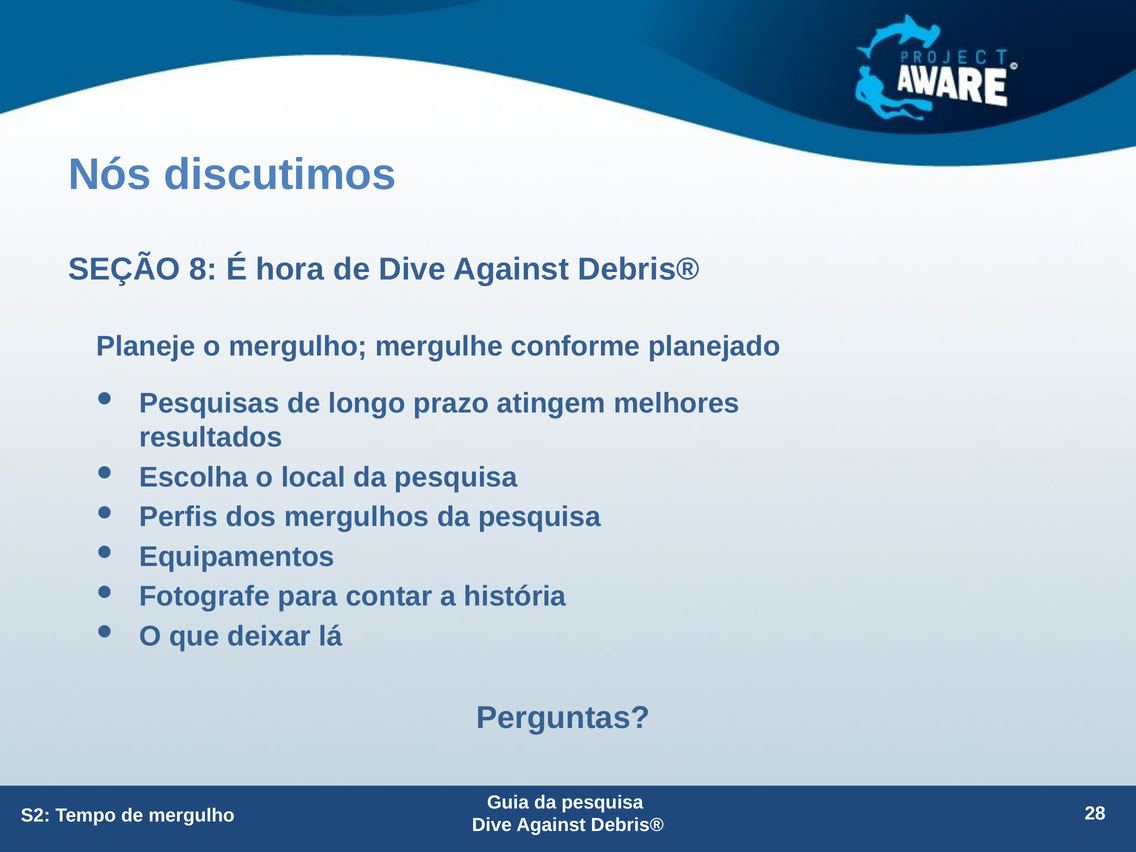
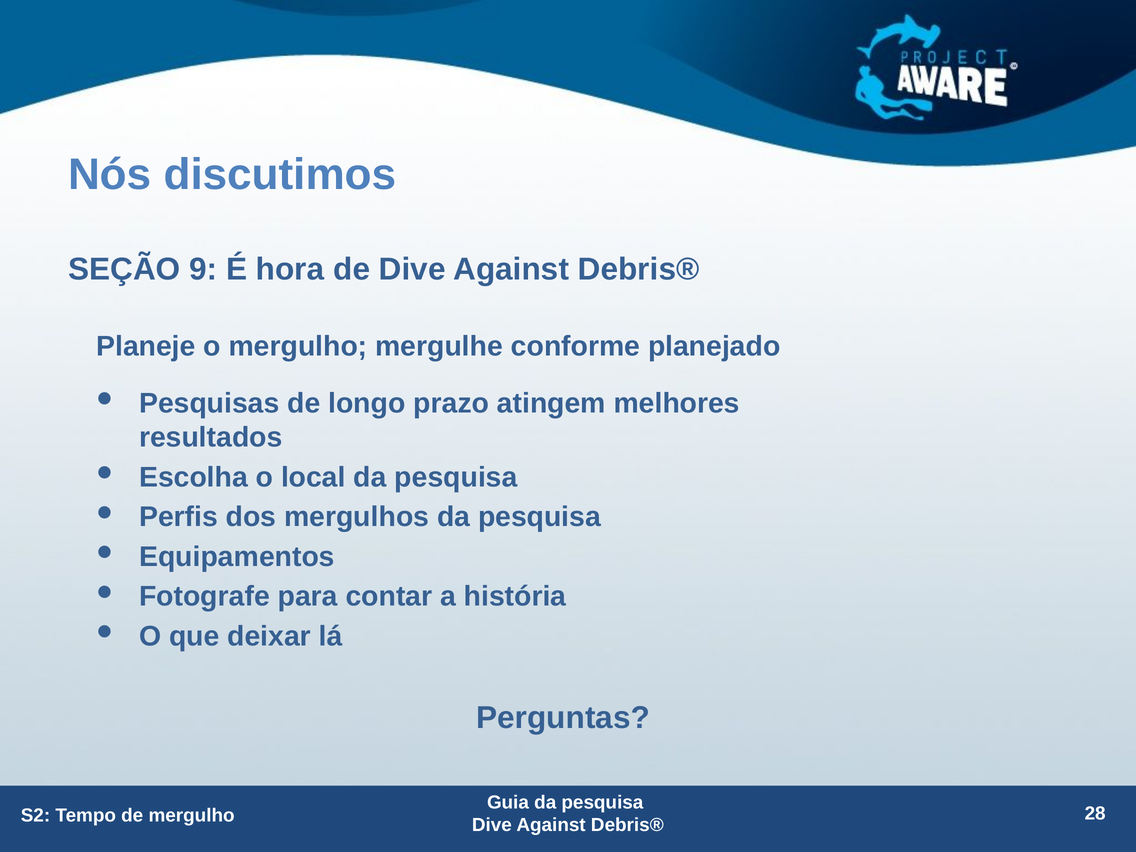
8: 8 -> 9 (203, 269)
